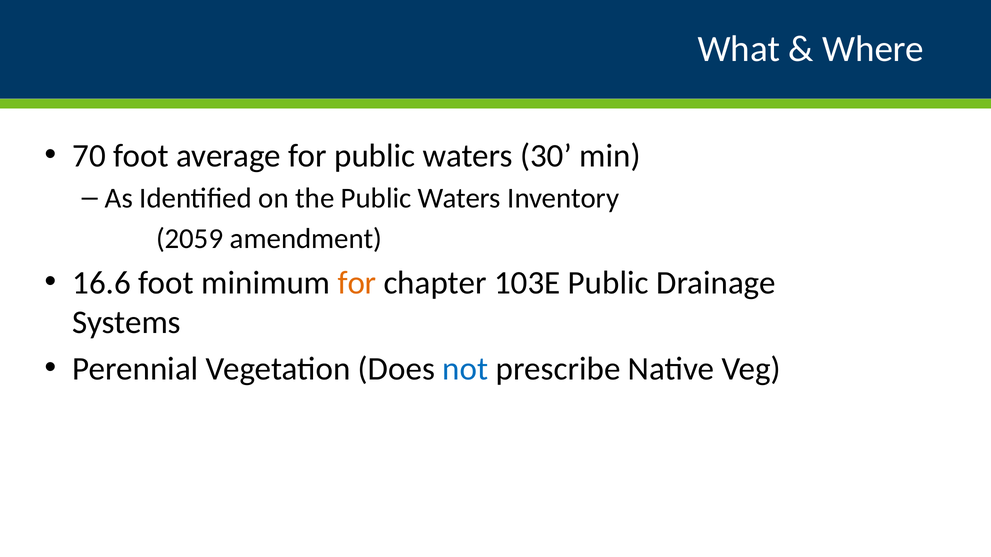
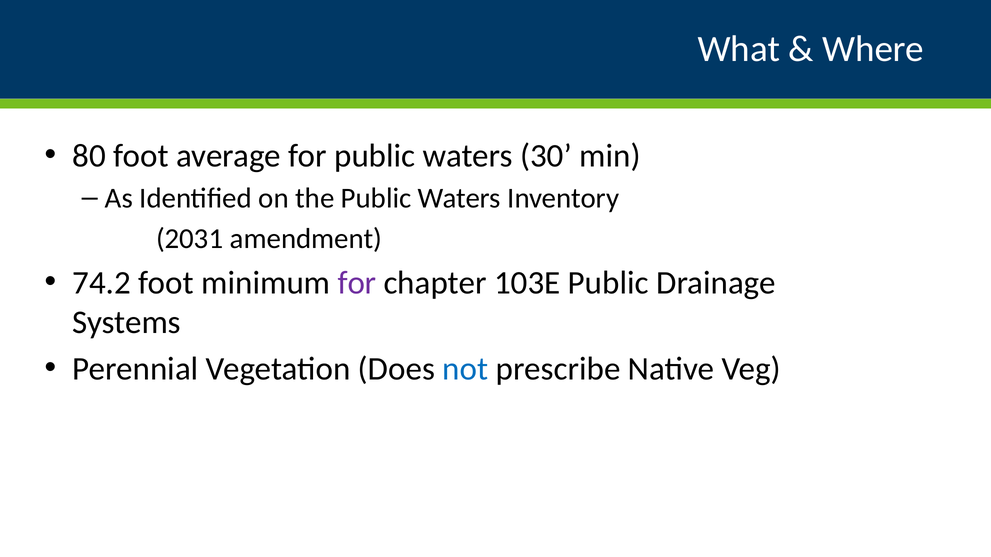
70: 70 -> 80 (89, 156)
2059: 2059 -> 2031 (190, 239)
16.6: 16.6 -> 74.2 (102, 283)
for colour: orange -> purple (357, 283)
